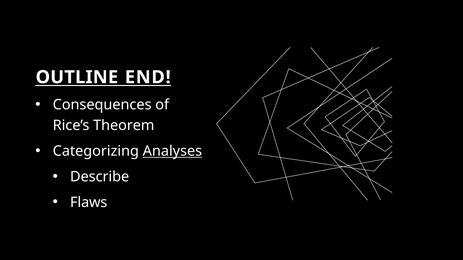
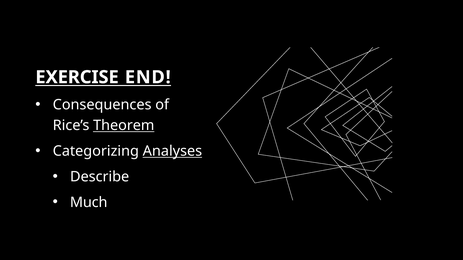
OUTLINE: OUTLINE -> EXERCISE (77, 77)
Theorem underline: none -> present (124, 126)
Flaws: Flaws -> Much (89, 203)
